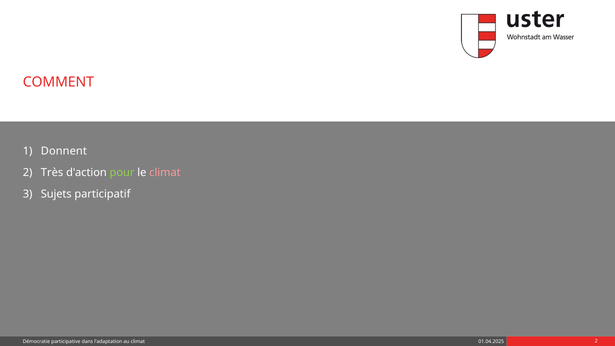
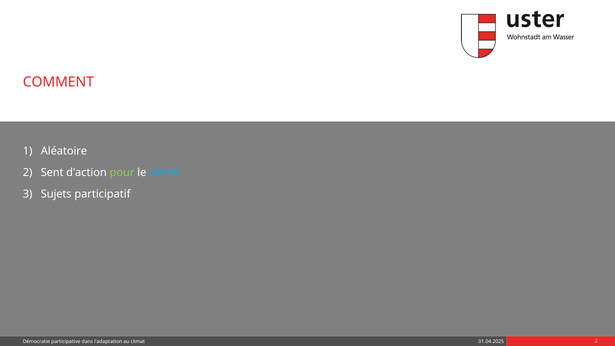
Donnent: Donnent -> Aléatoire (64, 151)
Très: Très -> Sent (52, 173)
climat colour: pink -> light blue (165, 173)
